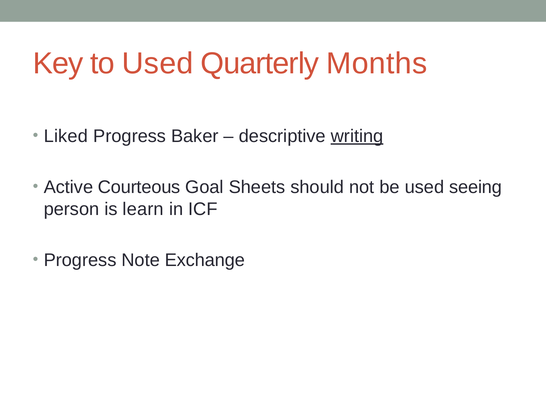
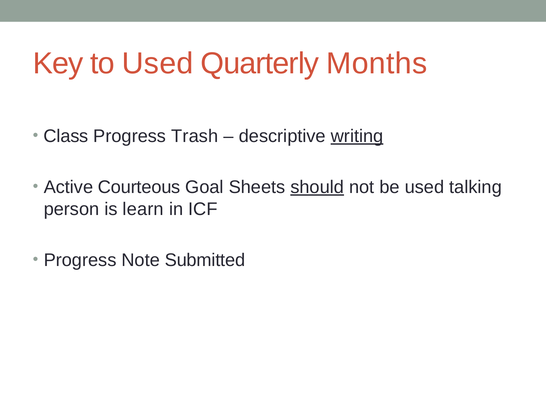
Liked: Liked -> Class (66, 136)
Baker: Baker -> Trash (195, 136)
should underline: none -> present (317, 187)
seeing: seeing -> talking (476, 187)
Exchange: Exchange -> Submitted (205, 260)
